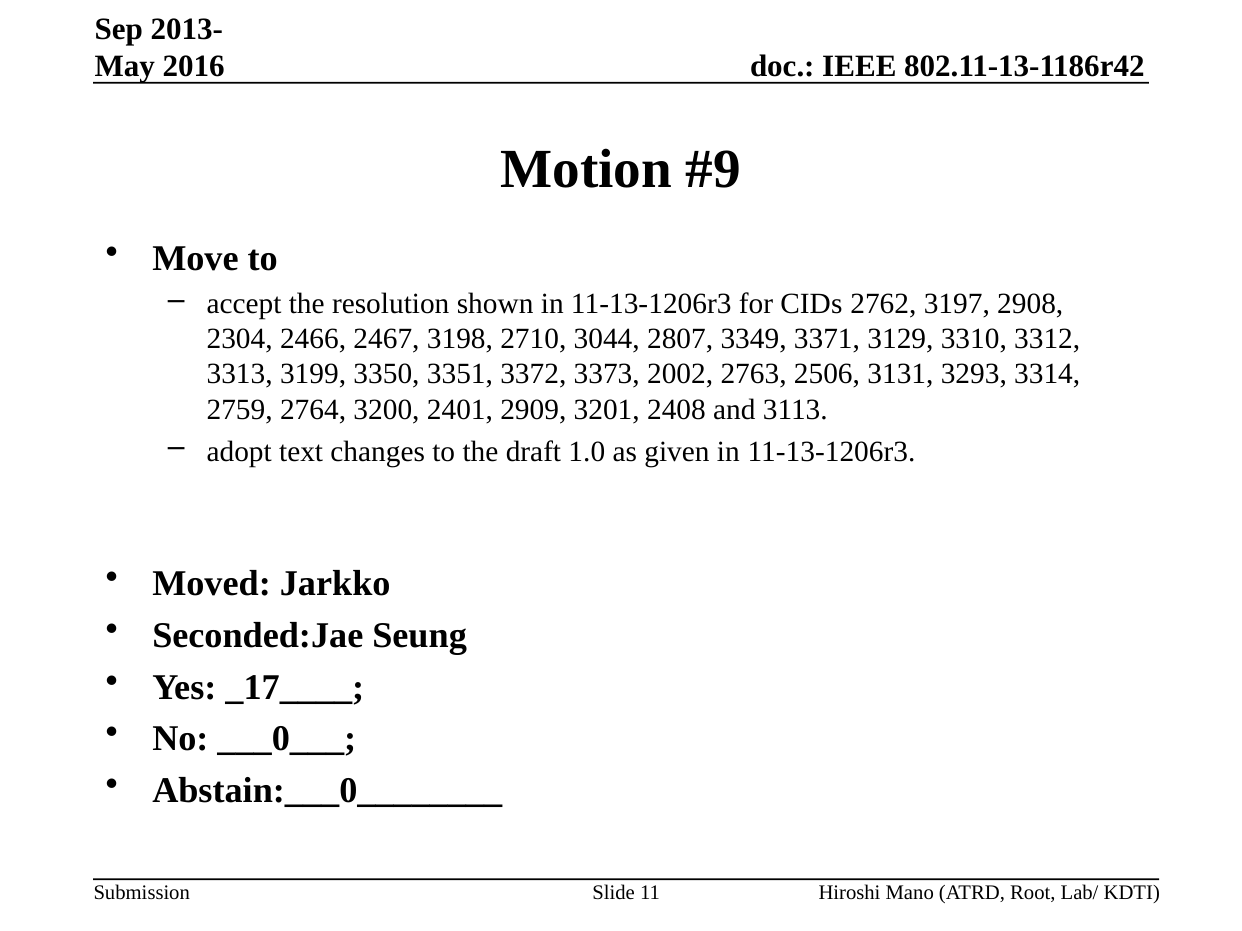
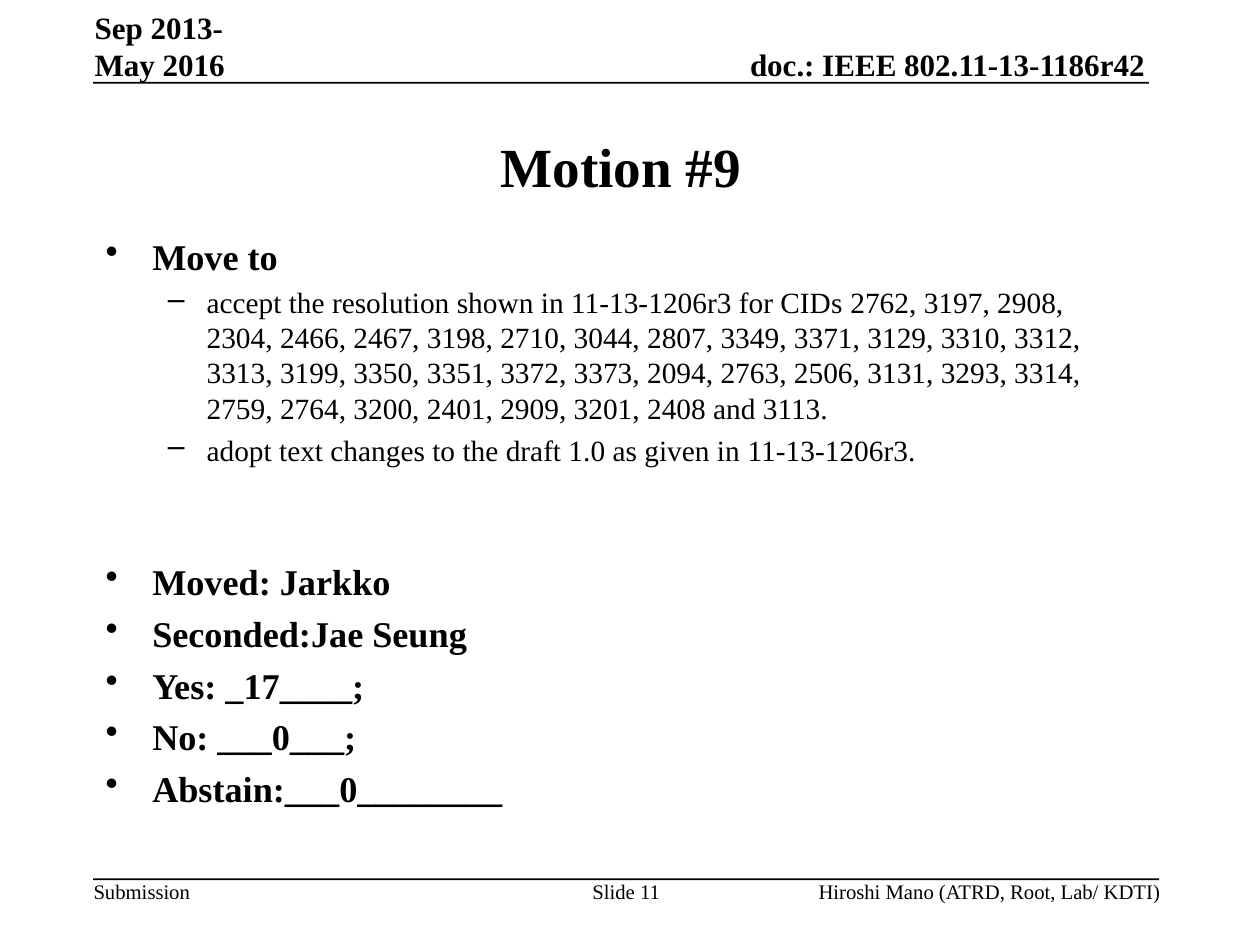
2002: 2002 -> 2094 (680, 374)
